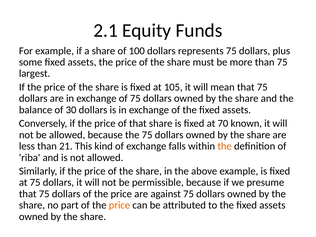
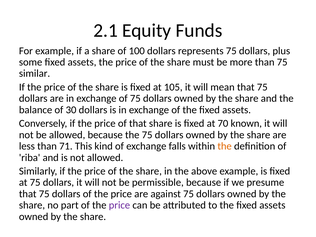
largest: largest -> similar (35, 74)
21: 21 -> 71 (66, 146)
price colour: orange -> purple (119, 205)
